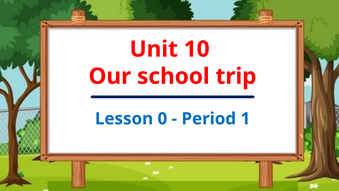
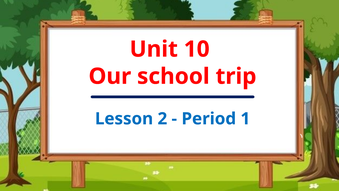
0: 0 -> 2 (162, 119)
